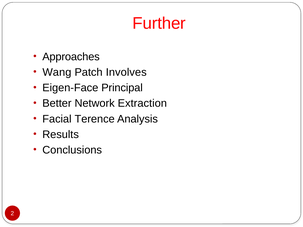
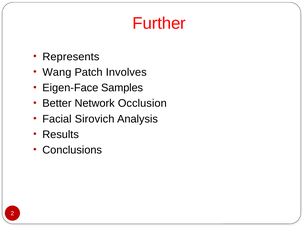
Approaches: Approaches -> Represents (71, 57)
Principal: Principal -> Samples (122, 88)
Extraction: Extraction -> Occlusion (142, 104)
Terence: Terence -> Sirovich (95, 119)
